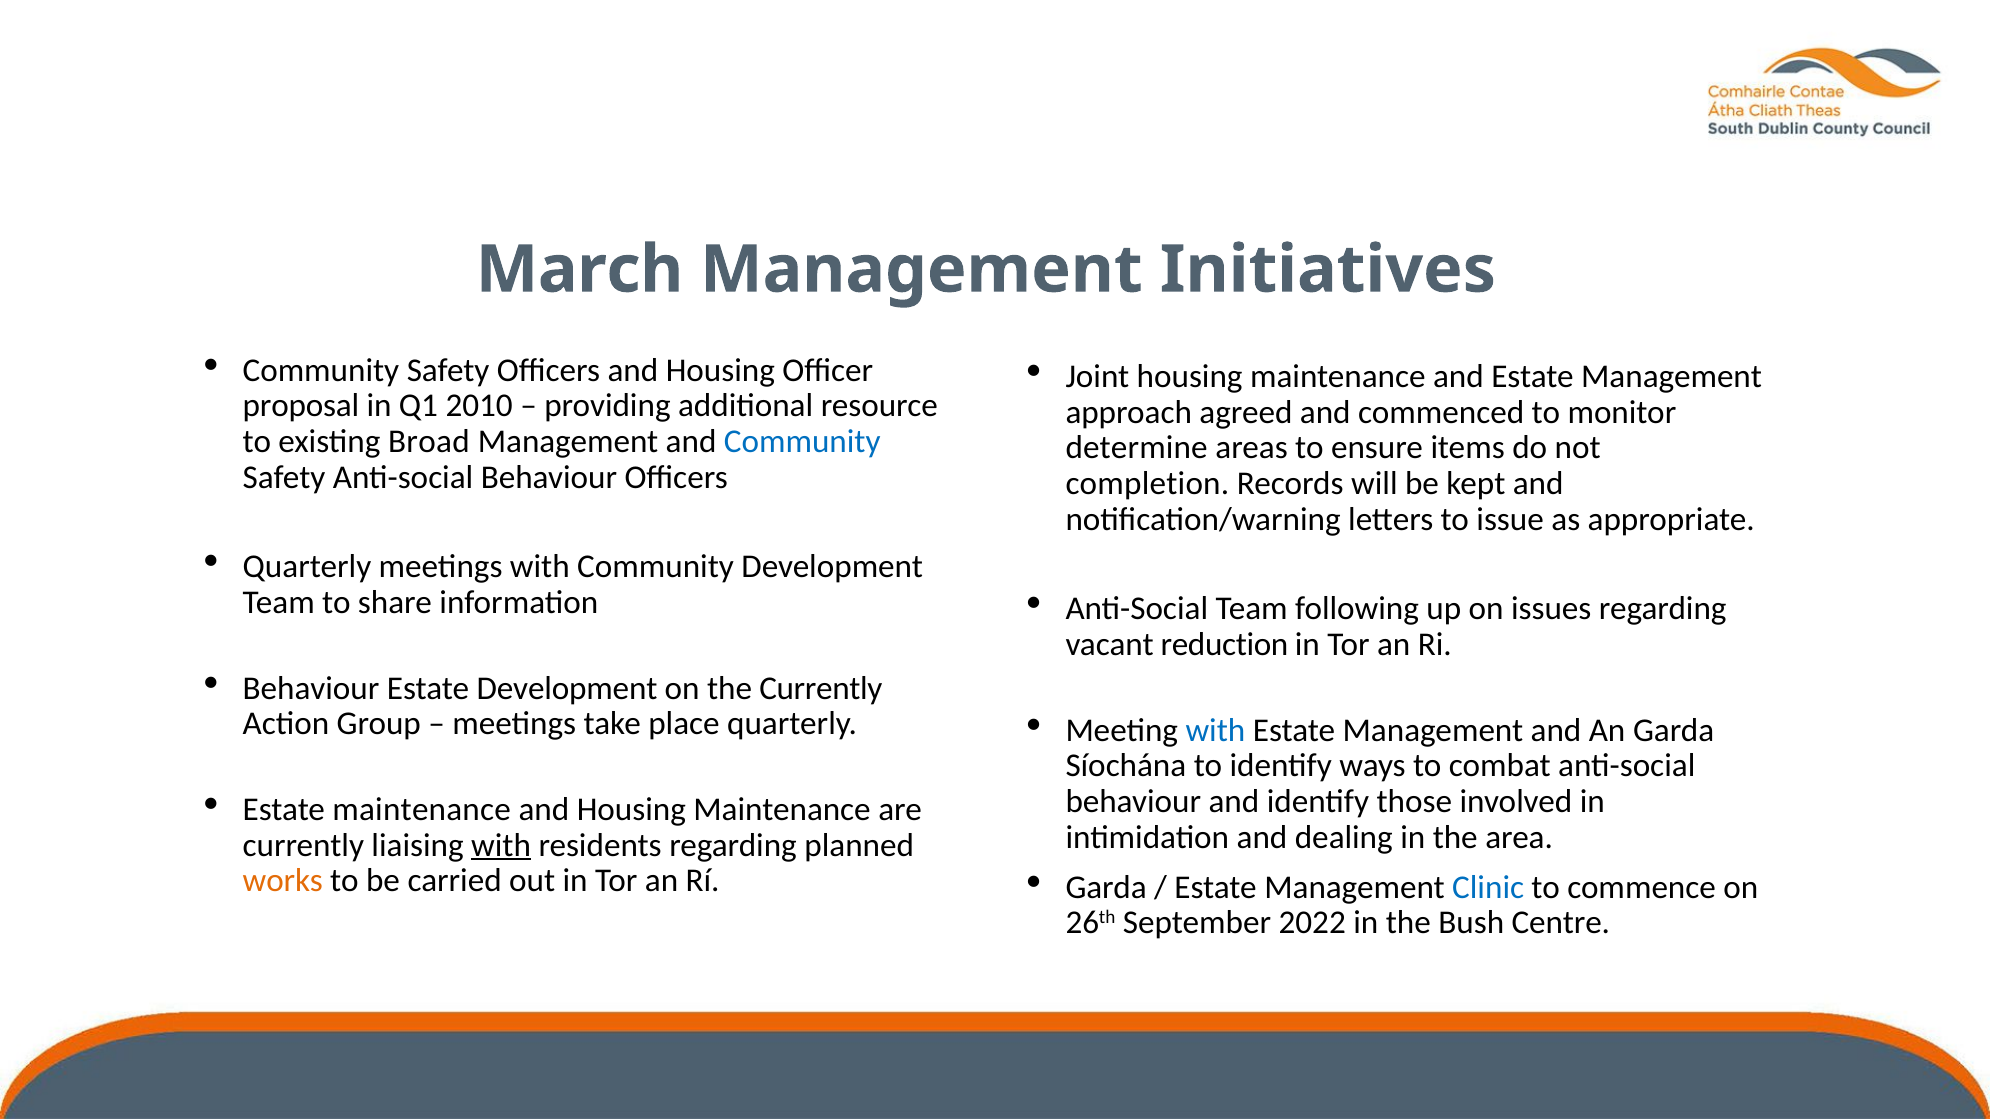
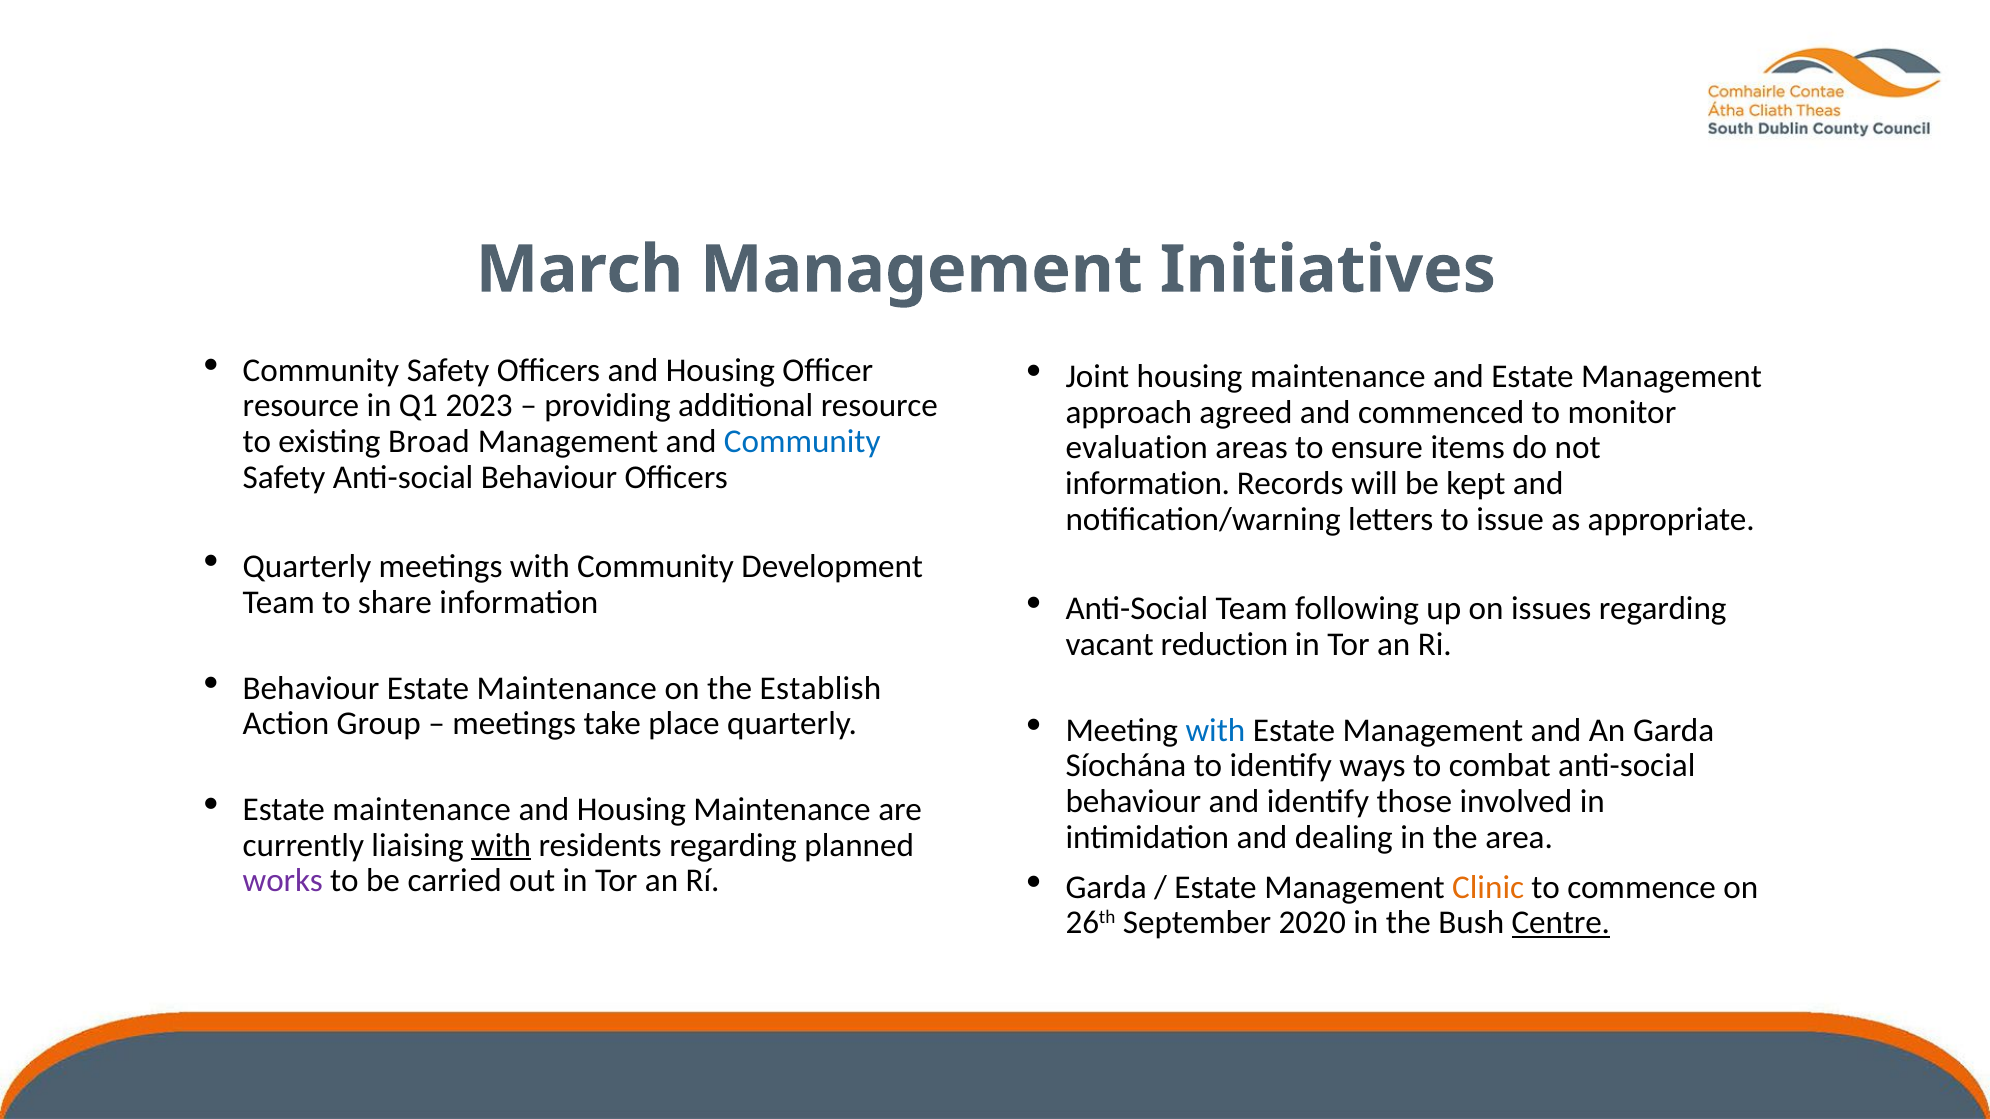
proposal: proposal -> resource (301, 406)
2010: 2010 -> 2023 (479, 406)
determine: determine -> evaluation (1137, 448)
completion: completion -> information (1148, 484)
Development: Development -> Maintenance (567, 688)
the Currently: Currently -> Establish (821, 688)
works colour: orange -> purple (283, 881)
Clinic colour: blue -> orange (1488, 887)
2022: 2022 -> 2020 (1312, 923)
Centre underline: none -> present (1561, 923)
